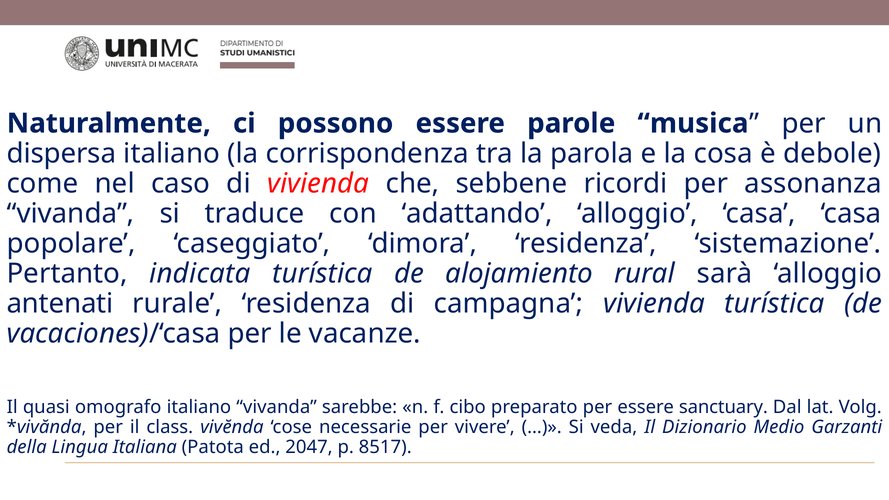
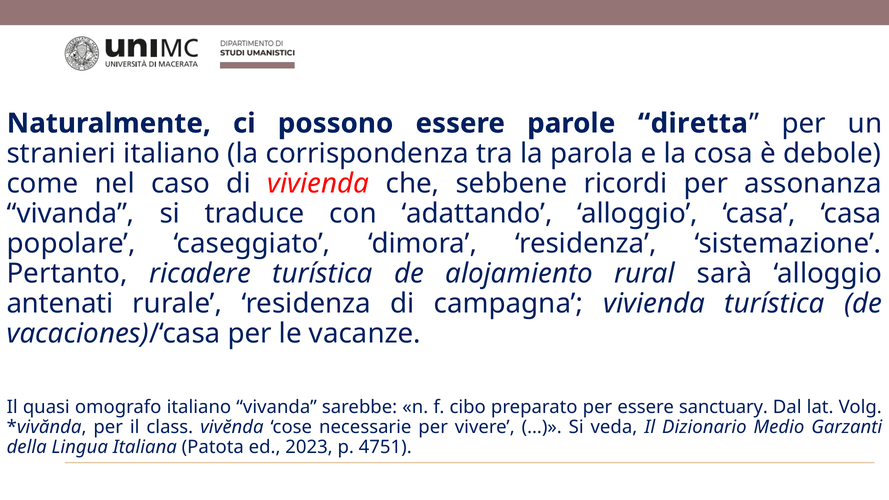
musica: musica -> diretta (693, 123)
dispersa: dispersa -> stranieri (61, 153)
indicata: indicata -> ricadere (200, 273)
2047: 2047 -> 2023 (309, 447)
8517: 8517 -> 4751 (385, 447)
